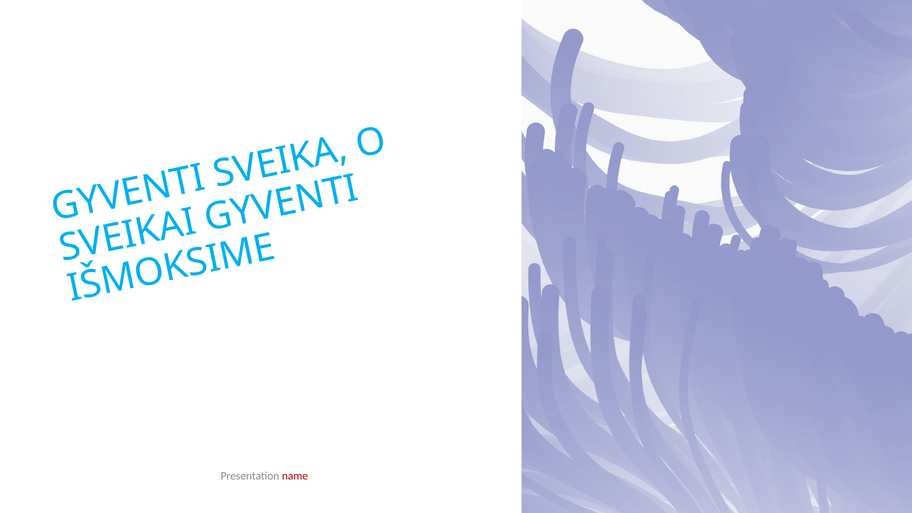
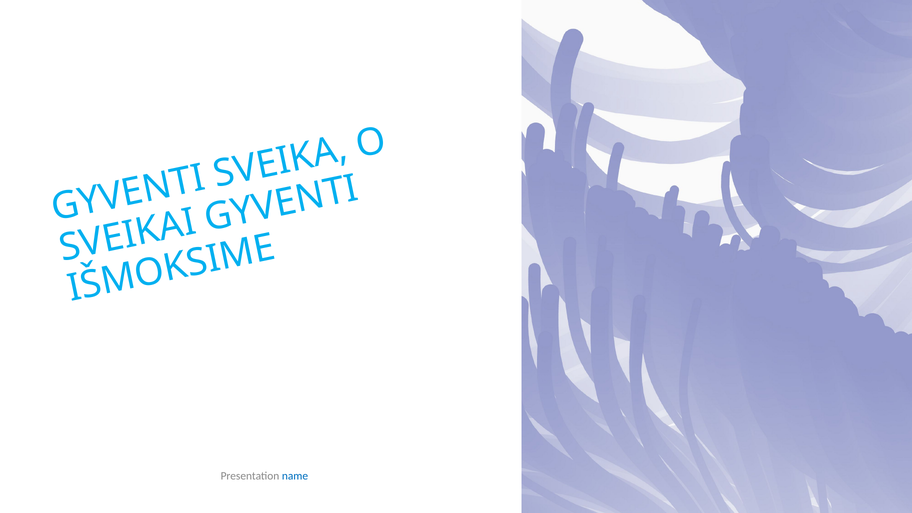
name colour: red -> blue (295, 476)
